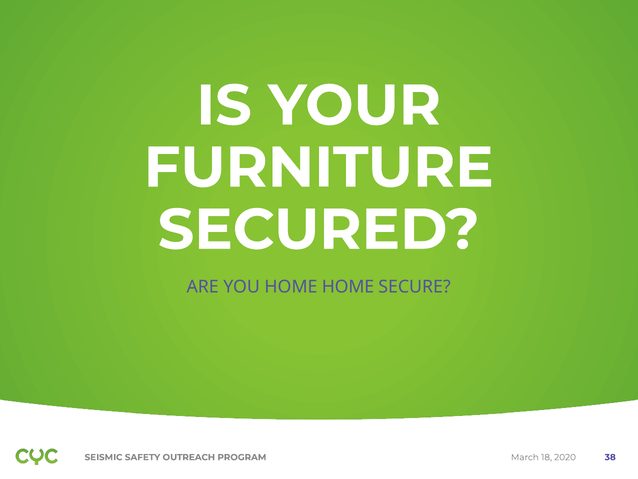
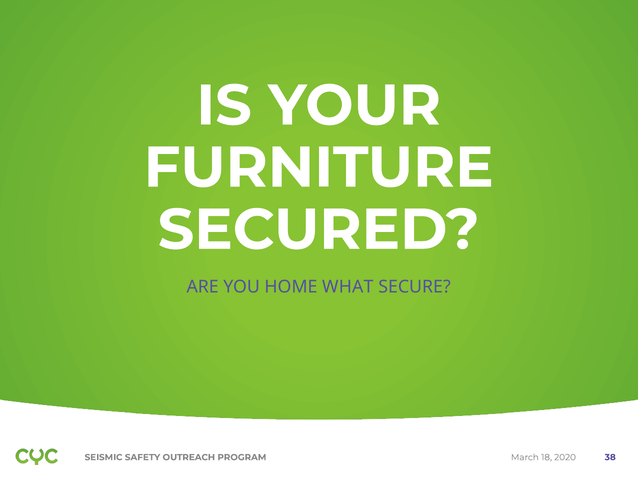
HOME HOME: HOME -> WHAT (348, 287)
